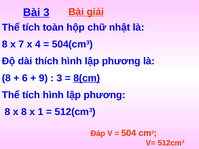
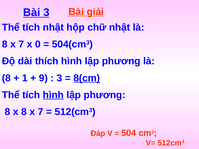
tích toàn: toàn -> nhật (53, 27)
4: 4 -> 0 (38, 44)
6: 6 -> 1 (25, 78)
hình underline: none -> present (53, 95)
x 8 x 1: 1 -> 7 (41, 112)
